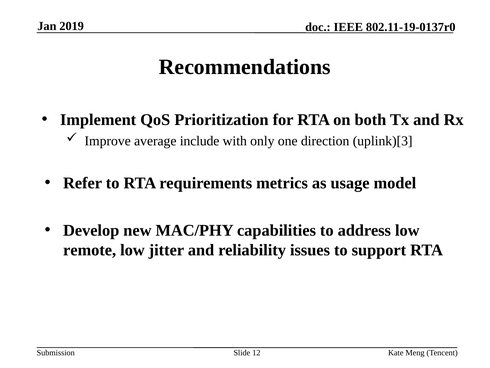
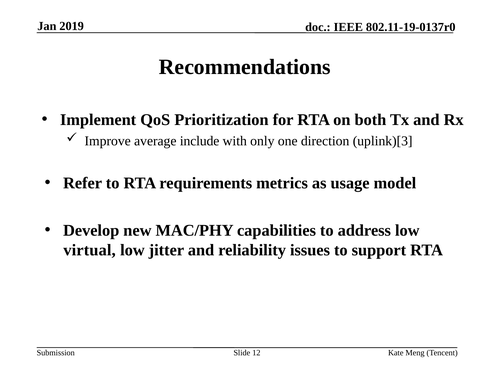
remote: remote -> virtual (90, 250)
